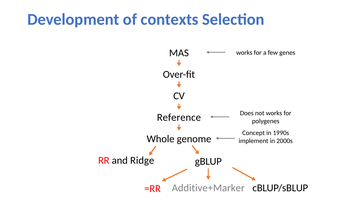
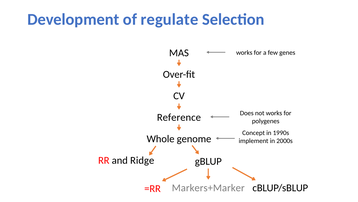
contexts: contexts -> regulate (169, 19)
Additive+Marker: Additive+Marker -> Markers+Marker (208, 187)
